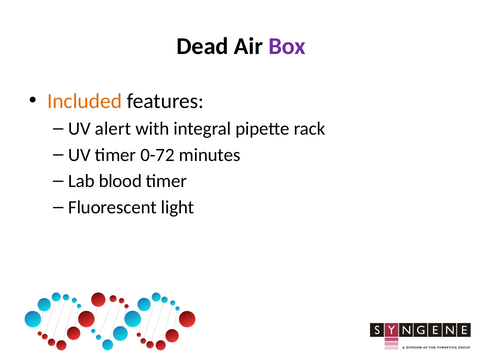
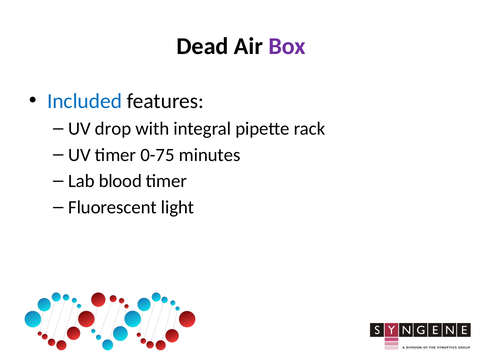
Included colour: orange -> blue (85, 101)
alert: alert -> drop (113, 129)
0-72: 0-72 -> 0-75 (157, 155)
